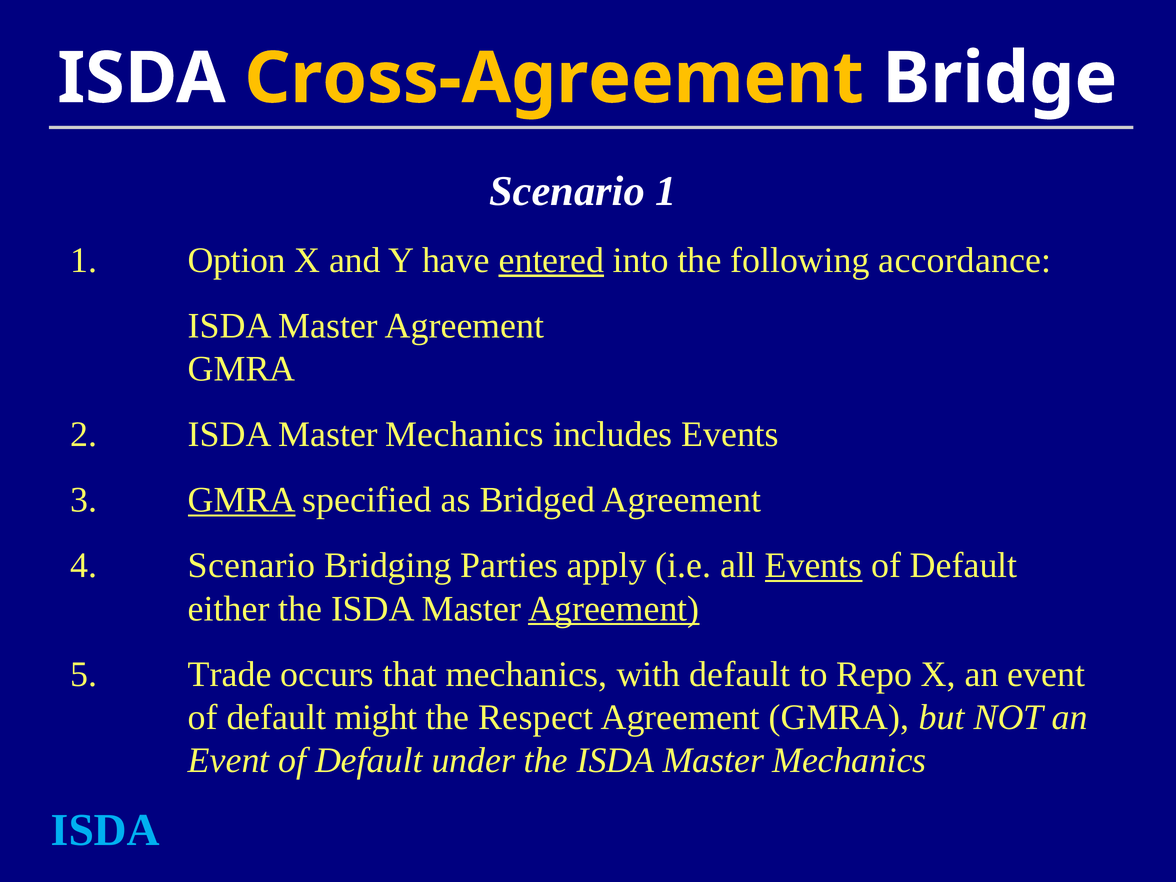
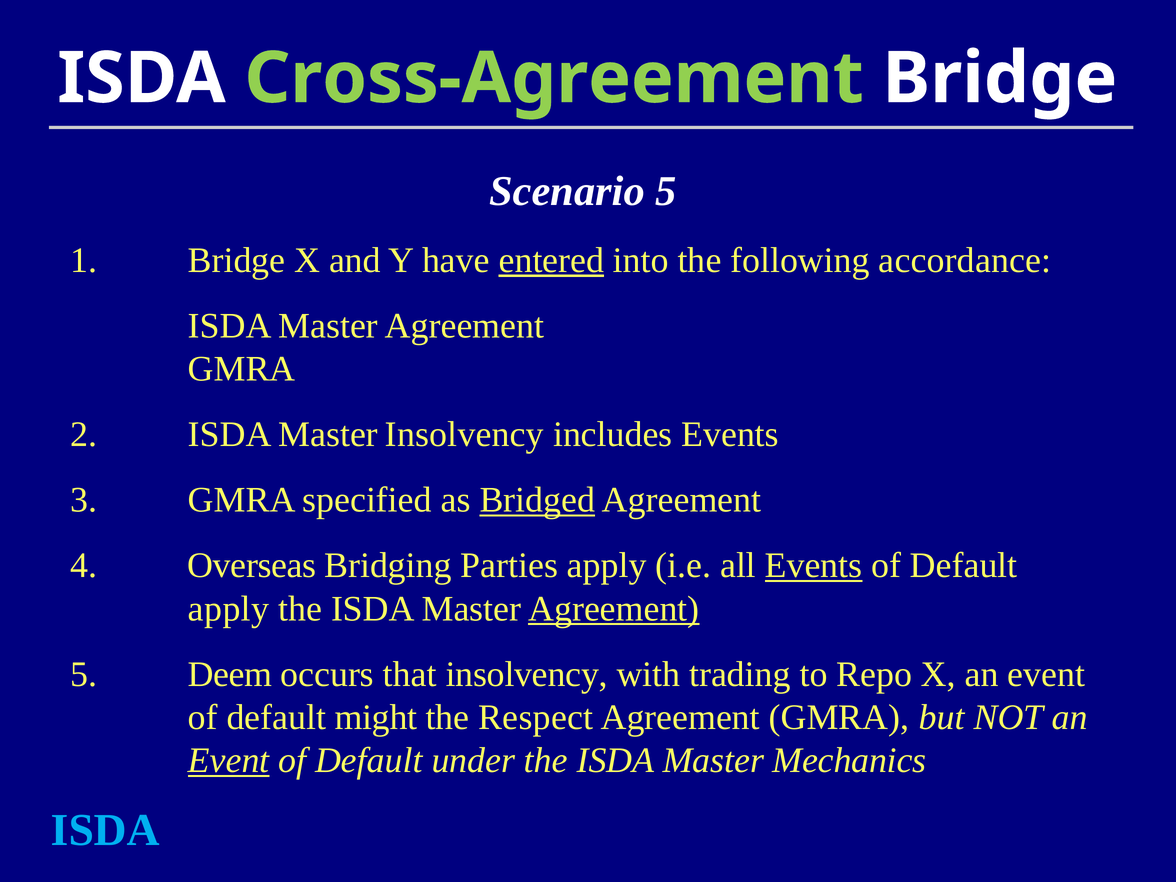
Cross-Agreement colour: yellow -> light green (554, 78)
Scenario 1: 1 -> 5 (666, 191)
1 Option: Option -> Bridge (237, 260)
2 ISDA Master Mechanics: Mechanics -> Insolvency (464, 434)
GMRA underline: present -> none (242, 500)
Bridged underline: none -> present (537, 500)
4 Scenario: Scenario -> Overseas (252, 566)
either: either -> apply (229, 609)
Trade: Trade -> Deem (230, 674)
that mechanics: mechanics -> insolvency (527, 674)
with default: default -> trading (740, 674)
Event underline: none -> present (229, 760)
